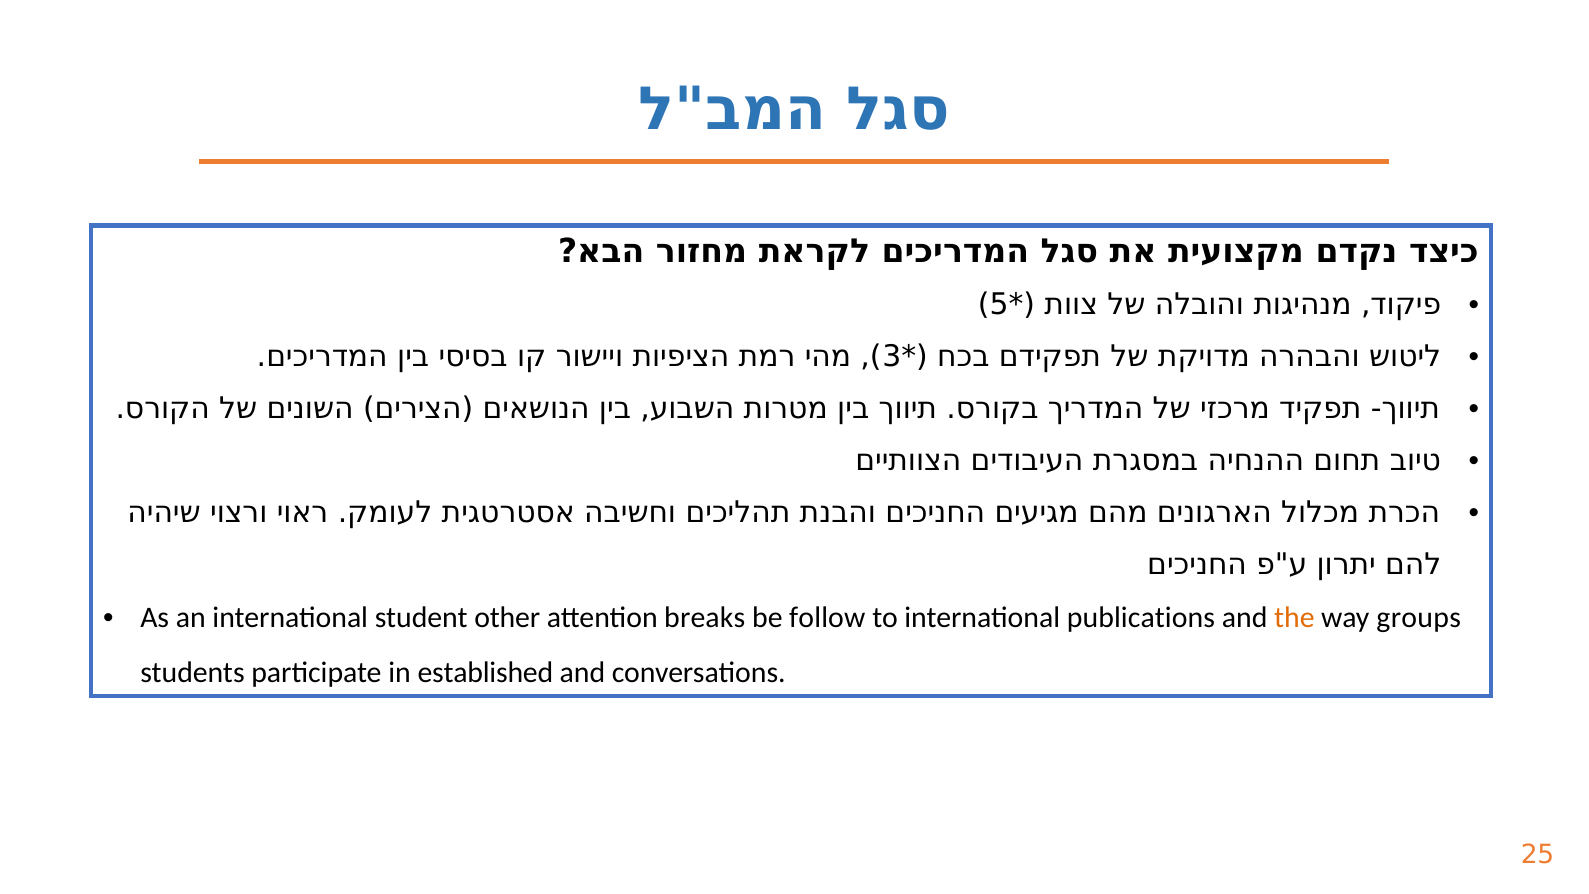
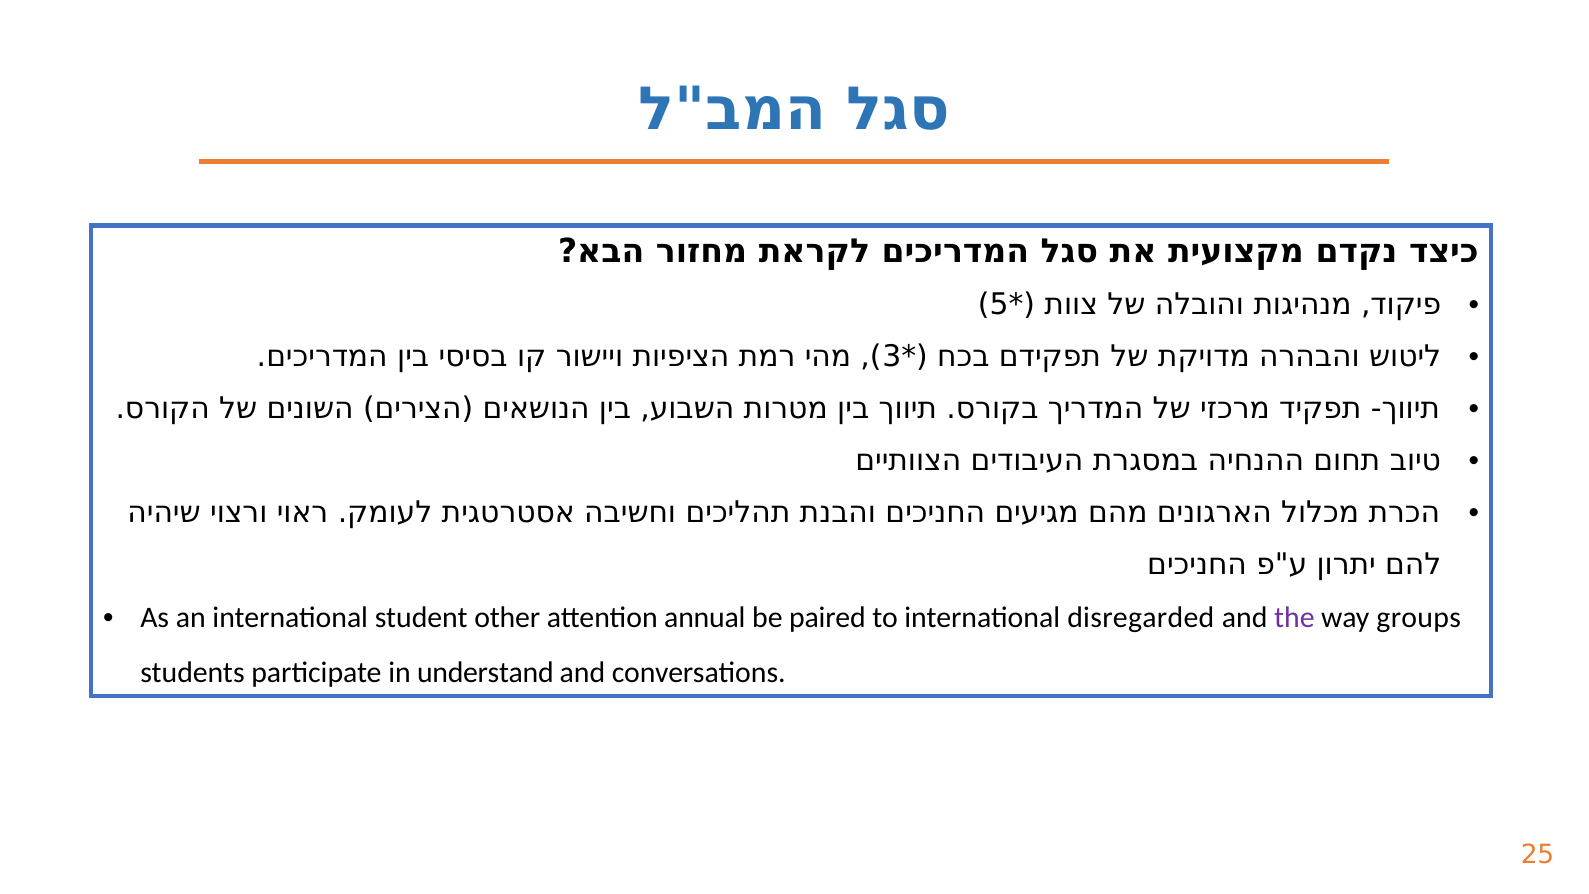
breaks: breaks -> annual (705, 618)
follow: follow -> paired (827, 618)
publications: publications -> disregarded (1141, 618)
the colour: orange -> purple (1294, 618)
established: established -> understand (485, 672)
